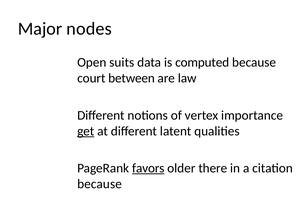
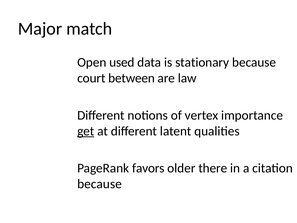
nodes: nodes -> match (89, 29)
suits: suits -> used (122, 62)
computed: computed -> stationary (202, 62)
favors underline: present -> none (148, 168)
